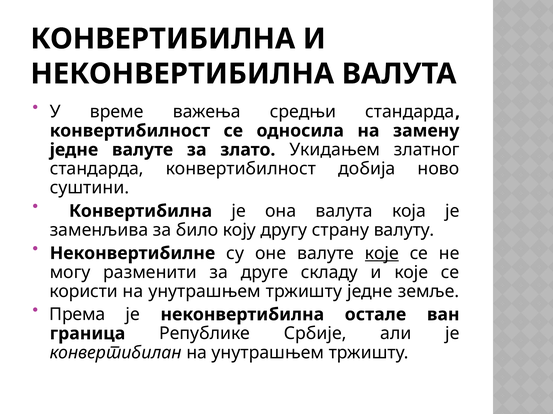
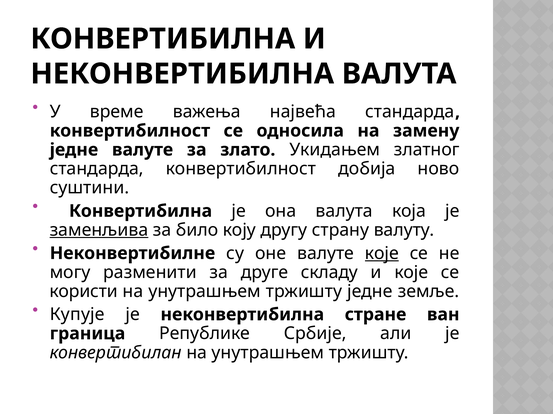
средњи: средњи -> највећа (303, 112)
заменљива underline: none -> present (99, 230)
Према: Према -> Купује (77, 315)
остале: остале -> стране (376, 315)
